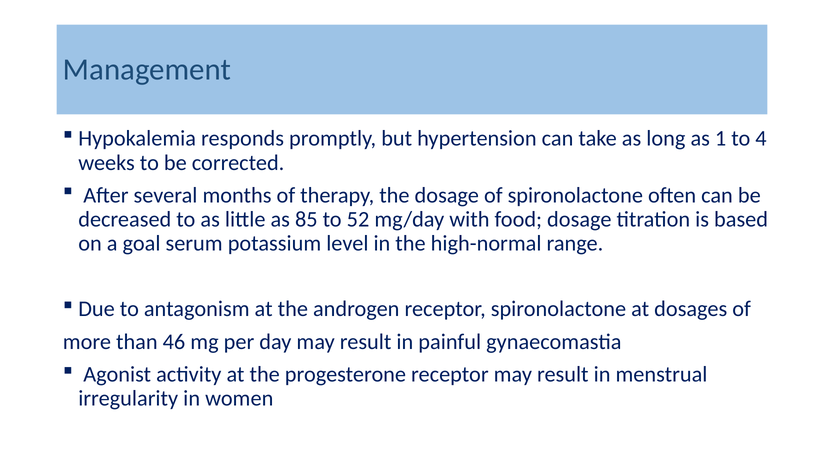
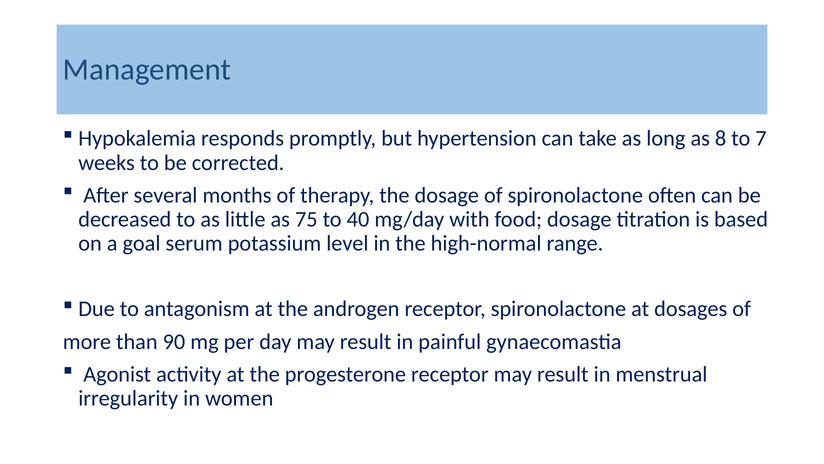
1: 1 -> 8 (721, 138)
4: 4 -> 7 (761, 138)
85: 85 -> 75 (306, 219)
52: 52 -> 40 (358, 219)
46: 46 -> 90 (174, 341)
